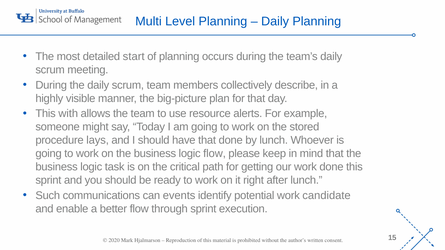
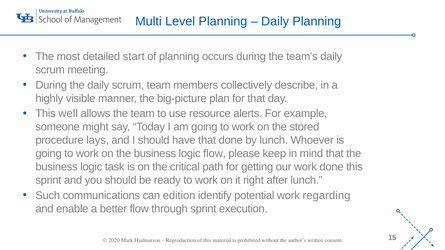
with: with -> well (68, 114)
events: events -> edition (179, 196)
candidate: candidate -> regarding (326, 196)
